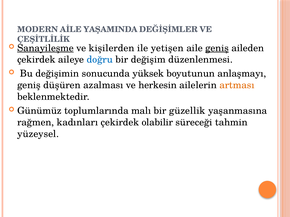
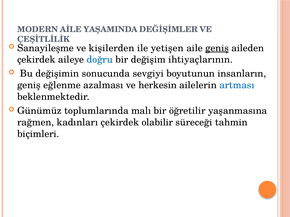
Sanayileşme underline: present -> none (45, 48)
düzenlenmesi: düzenlenmesi -> ihtiyaçlarının (201, 60)
yüksek: yüksek -> sevgiyi (148, 74)
anlaşmayı: anlaşmayı -> insanların (242, 74)
düşüren: düşüren -> eğlenme (62, 85)
artması colour: orange -> blue (237, 85)
güzellik: güzellik -> öğretilir (187, 111)
yüzeysel: yüzeysel -> biçimleri (38, 134)
